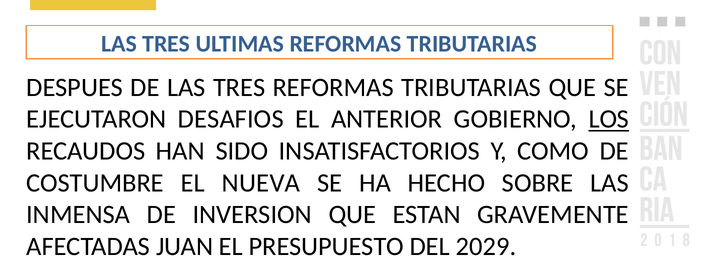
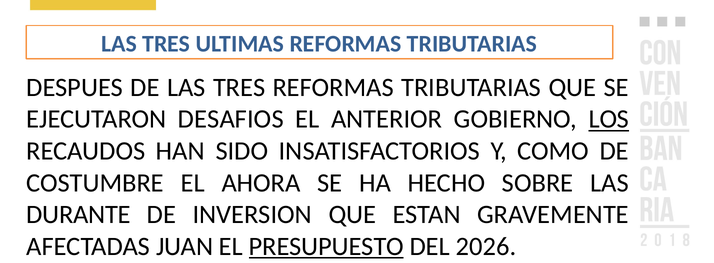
NUEVA: NUEVA -> AHORA (261, 183)
INMENSA: INMENSA -> DURANTE (78, 215)
PRESUPUESTO underline: none -> present (326, 246)
2029: 2029 -> 2026 (486, 246)
